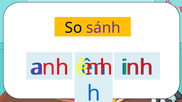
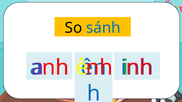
sánh colour: purple -> blue (103, 28)
